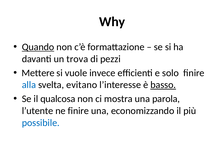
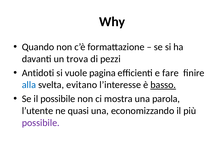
Quando underline: present -> none (38, 47)
Mettere: Mettere -> Antidoti (38, 73)
invece: invece -> pagina (102, 73)
solo: solo -> fare (170, 73)
il qualcosa: qualcosa -> possibile (58, 99)
ne finire: finire -> quasi (78, 111)
possibile colour: blue -> purple (41, 123)
